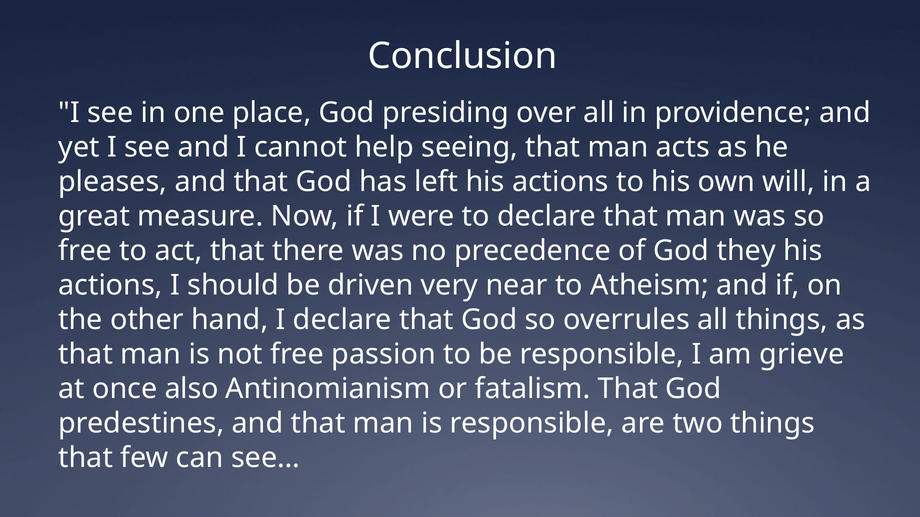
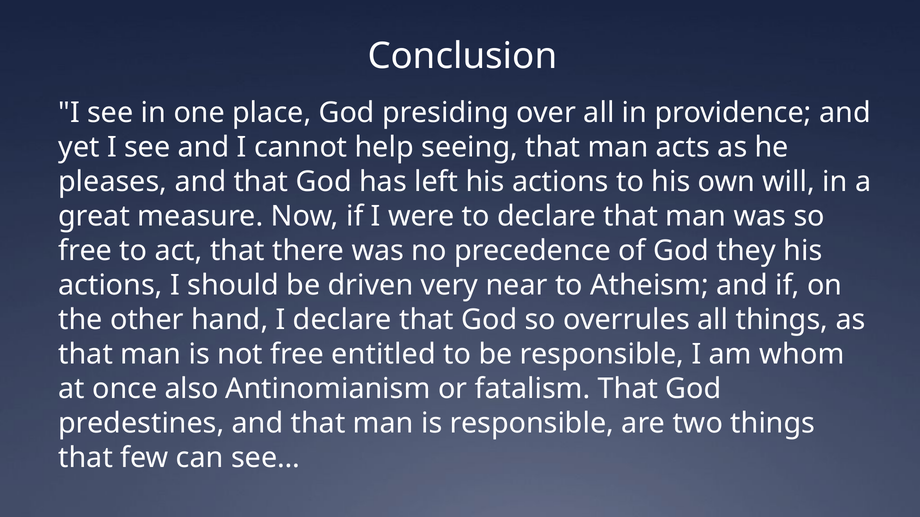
passion: passion -> entitled (384, 355)
grieve: grieve -> whom (802, 355)
